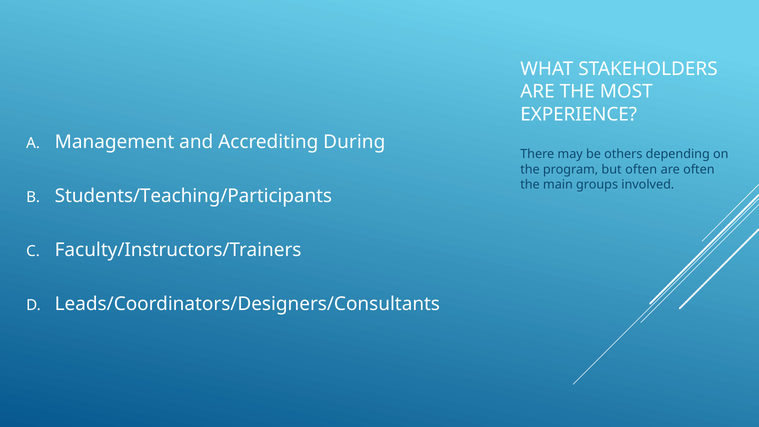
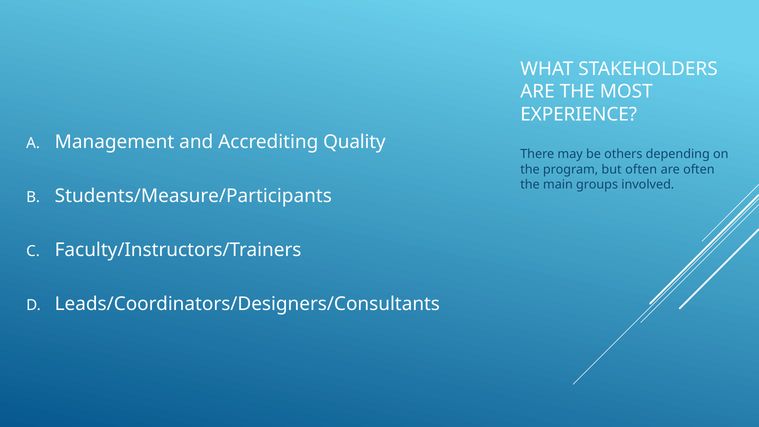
During: During -> Quality (354, 142)
Students/Teaching/Participants: Students/Teaching/Participants -> Students/Measure/Participants (193, 196)
